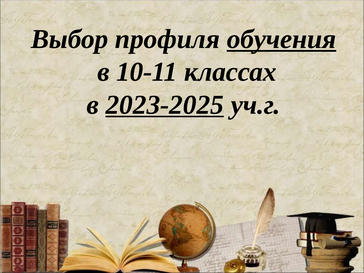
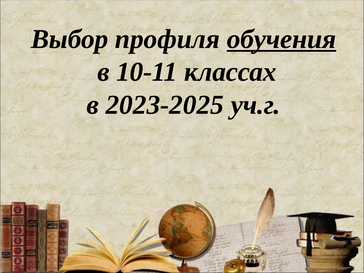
2023-2025 underline: present -> none (165, 105)
